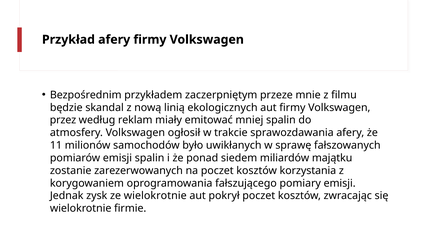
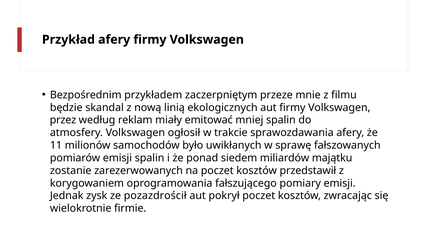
korzystania: korzystania -> przedstawił (308, 170)
ze wielokrotnie: wielokrotnie -> pozazdrościł (155, 195)
